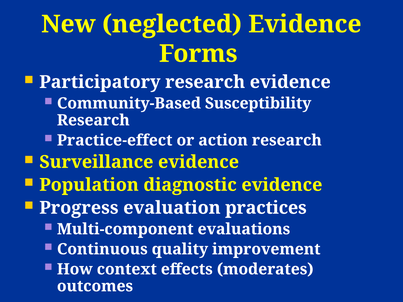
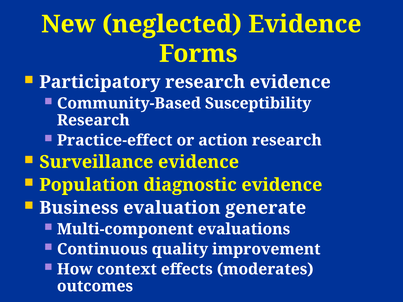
Progress: Progress -> Business (79, 208)
practices: practices -> generate (266, 208)
